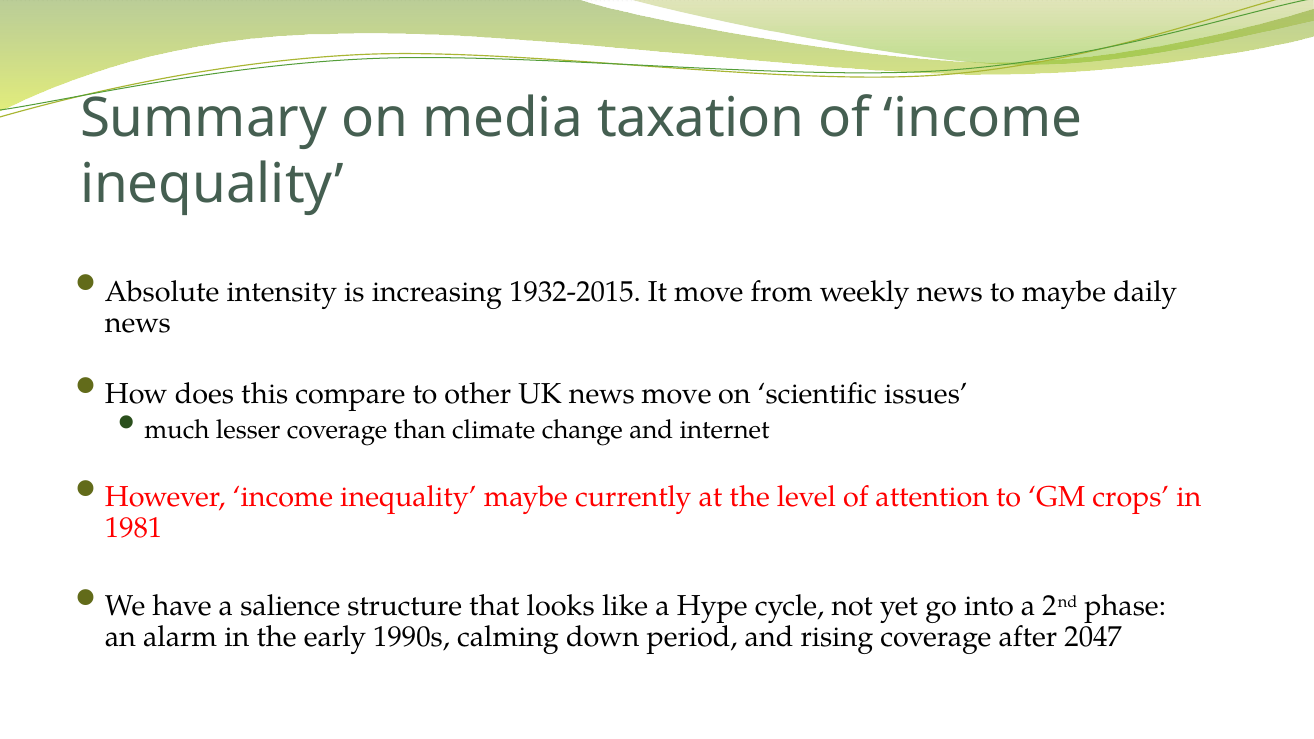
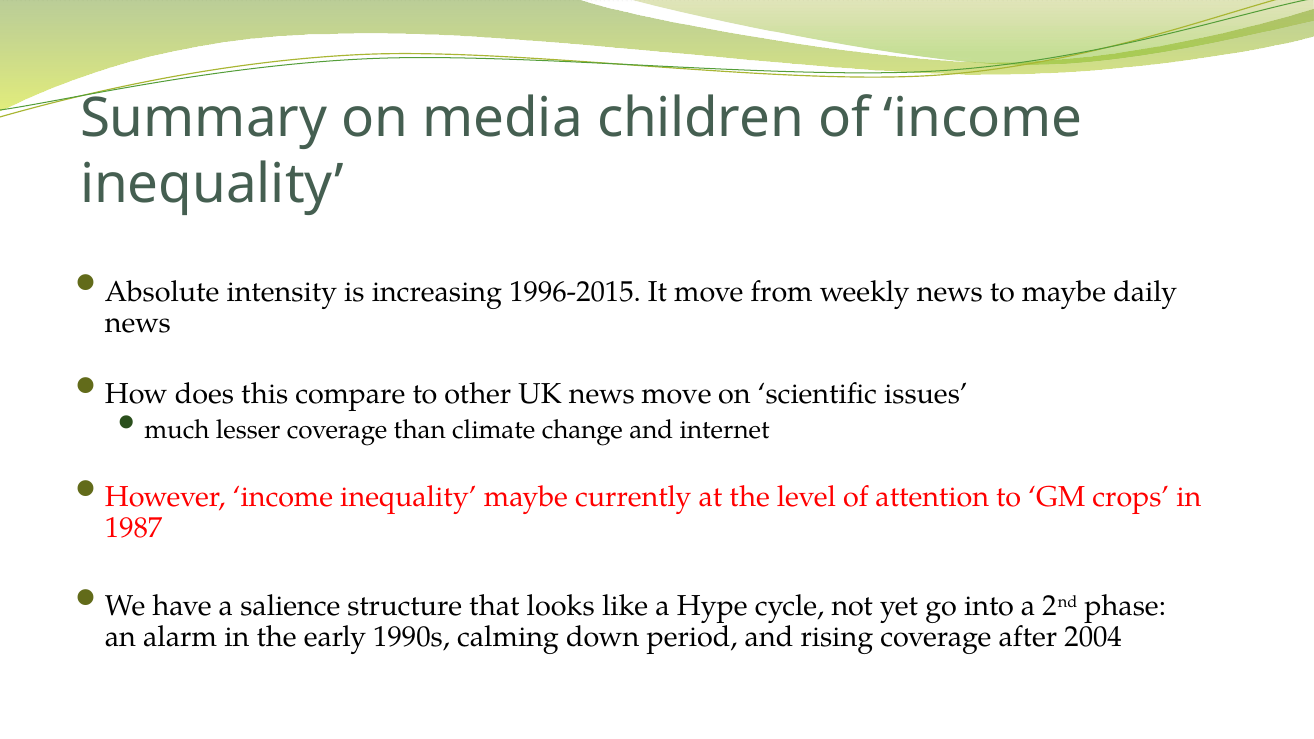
taxation: taxation -> children (701, 119)
1932-2015: 1932-2015 -> 1996-2015 (575, 292)
1981: 1981 -> 1987 (134, 528)
2047: 2047 -> 2004 (1093, 637)
